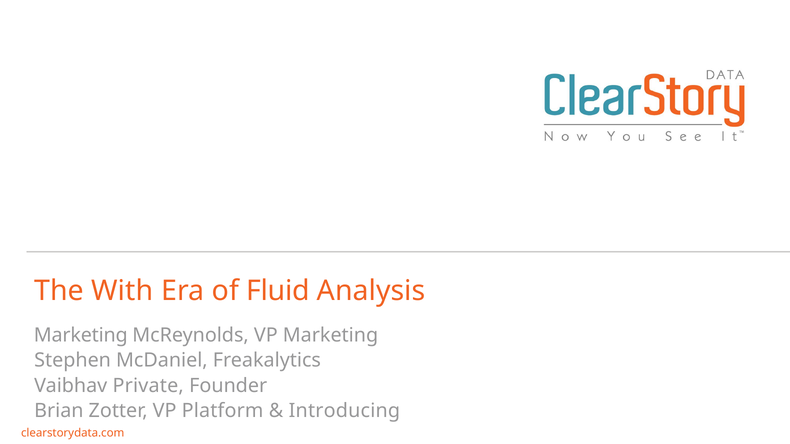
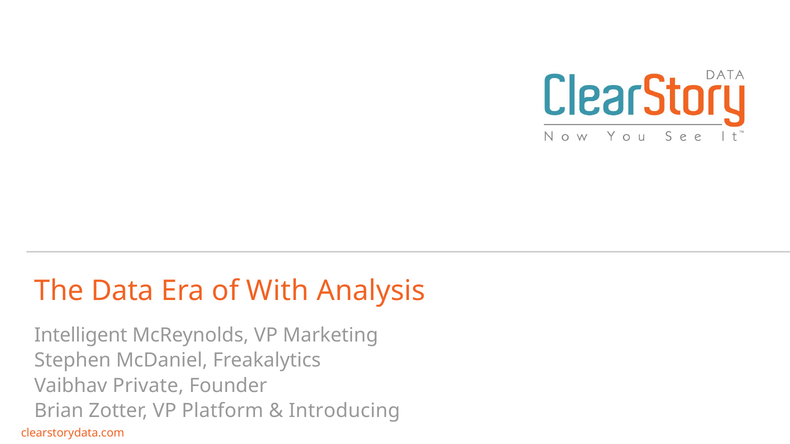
With: With -> Data (123, 291)
Fluid: Fluid -> With (278, 291)
Marketing: Marketing -> Intelligent (81, 335)
